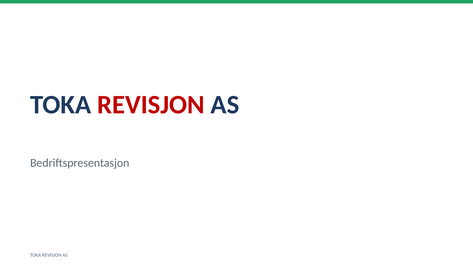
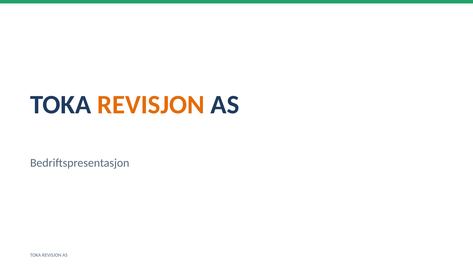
REVISJON colour: red -> orange (151, 105)
